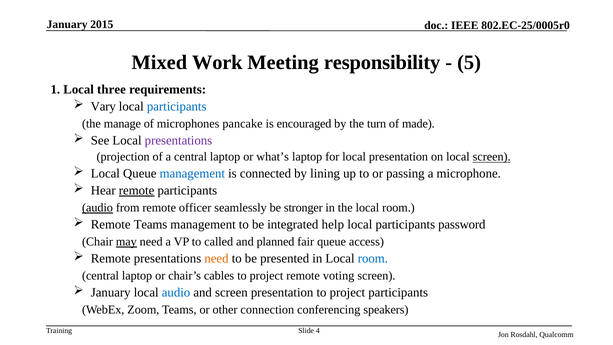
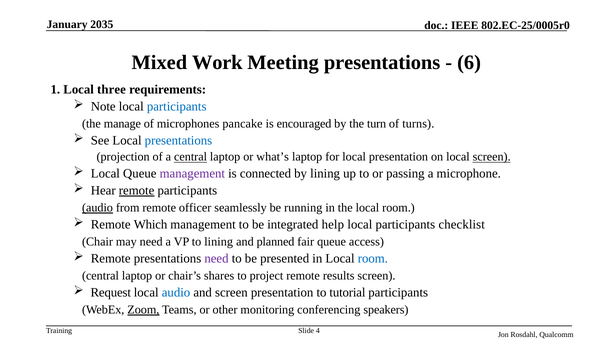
2015: 2015 -> 2035 (102, 24)
Meeting responsibility: responsibility -> presentations (382, 63)
5: 5 -> 6 (469, 63)
Vary: Vary -> Note (103, 107)
made: made -> turns (418, 124)
presentations colour: purple -> blue (178, 141)
central underline: none -> present (191, 157)
management colour: blue -> purple (192, 173)
stronger: stronger -> running (303, 208)
Remote Teams: Teams -> Which (151, 224)
password: password -> checklist (462, 224)
may underline: present -> none (126, 242)
to called: called -> lining (219, 242)
need colour: orange -> purple (216, 258)
cables: cables -> shares (219, 276)
voting: voting -> results (339, 276)
January: January -> Request (111, 292)
presentation to project: project -> tutorial (347, 292)
Zoom underline: none -> present (143, 310)
connection: connection -> monitoring (267, 310)
